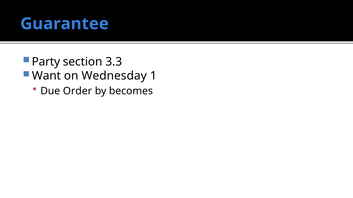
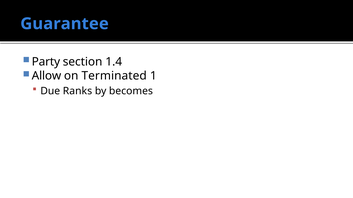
3.3: 3.3 -> 1.4 (114, 62)
Want: Want -> Allow (46, 76)
Wednesday: Wednesday -> Terminated (114, 76)
Order: Order -> Ranks (77, 91)
